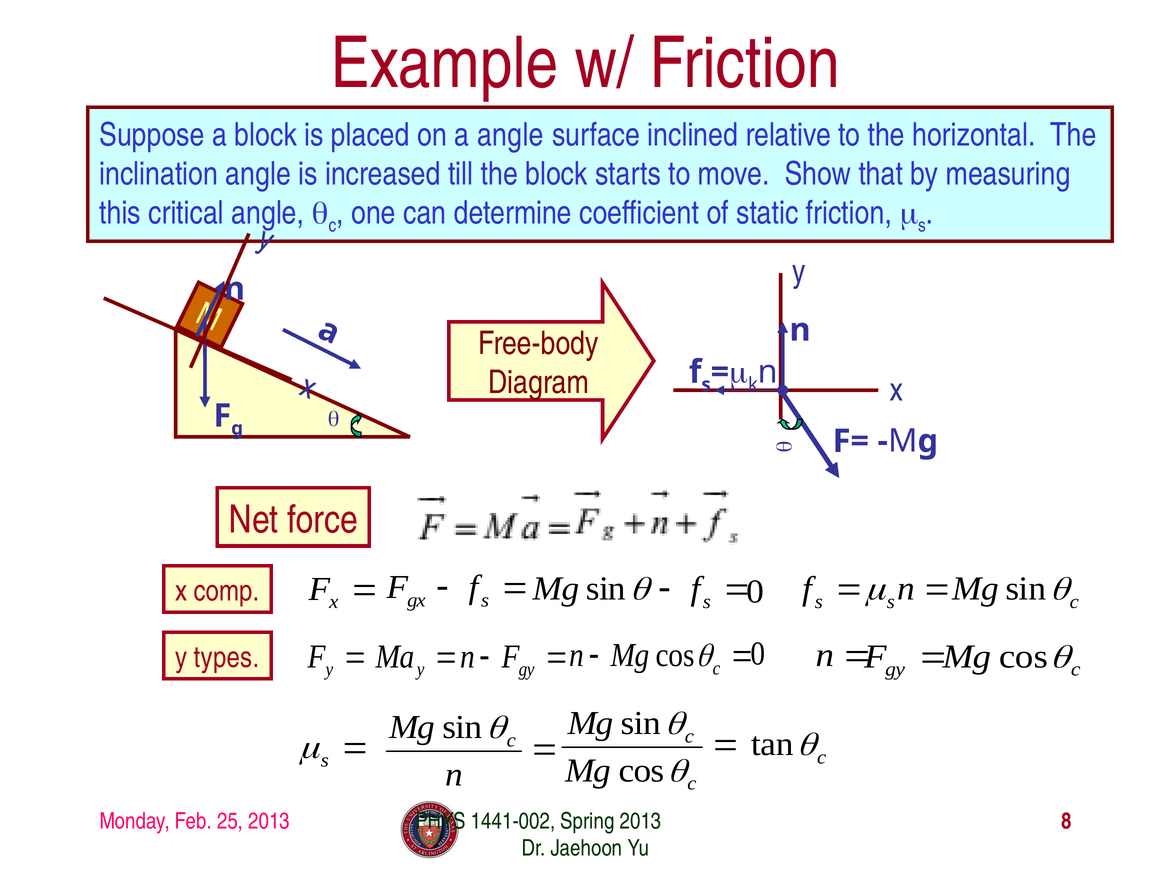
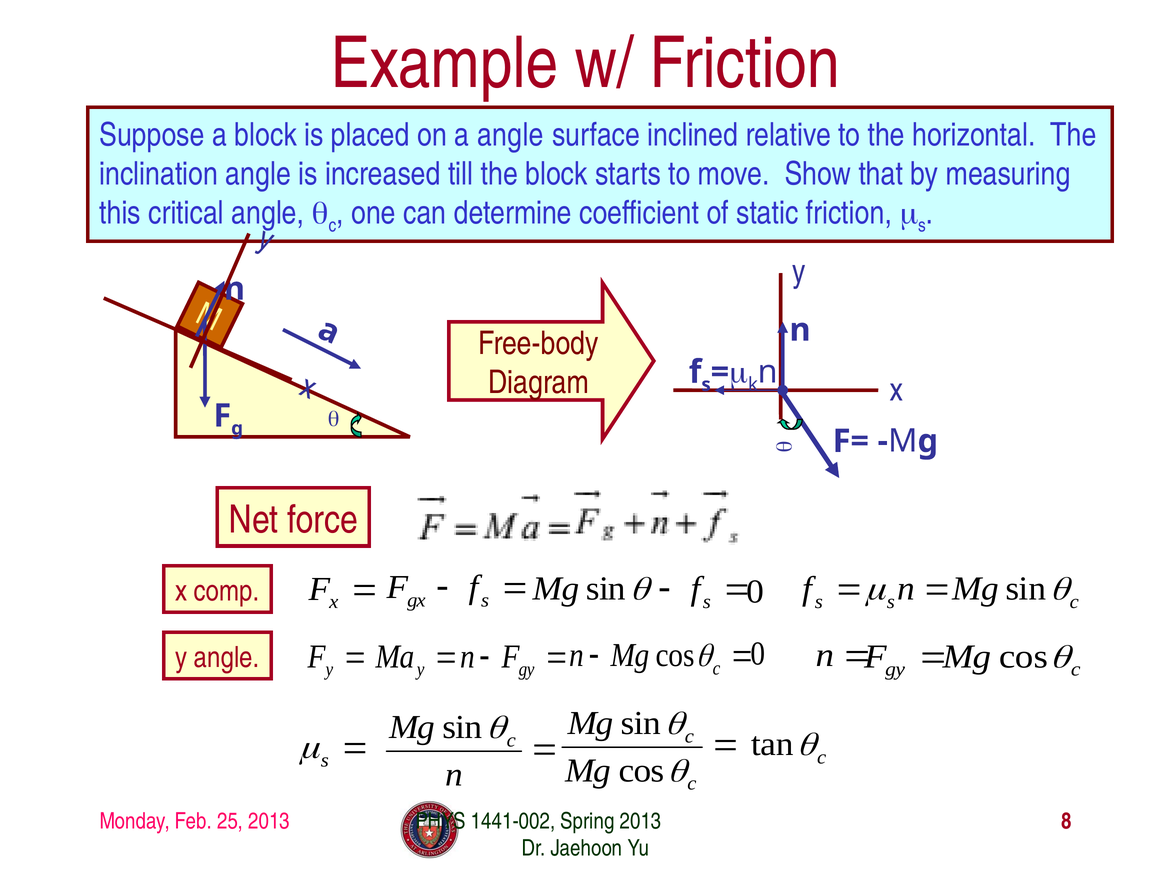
y types: types -> angle (227, 658)
